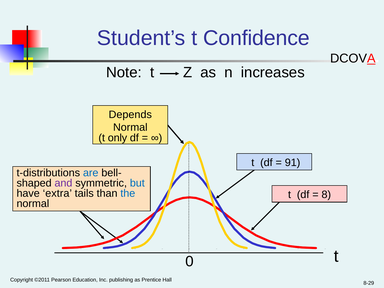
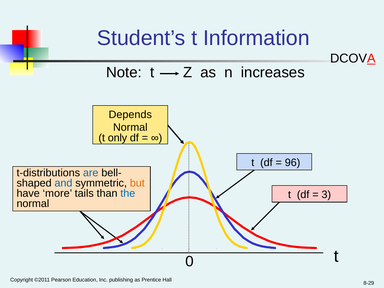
Confidence: Confidence -> Information (256, 38)
91: 91 -> 96 (293, 163)
and colour: purple -> blue (63, 183)
but colour: blue -> orange (137, 183)
extra: extra -> more (57, 193)
8: 8 -> 3 (326, 195)
